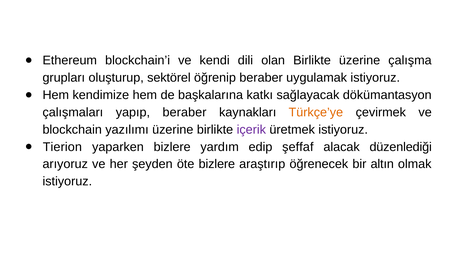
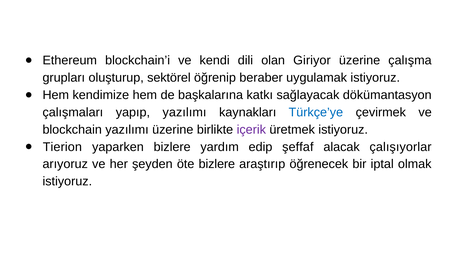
olan Birlikte: Birlikte -> Giriyor (312, 60)
yapıp beraber: beraber -> yazılımı (185, 112)
Türkçe’ye colour: orange -> blue (316, 112)
düzenlediği: düzenlediği -> çalışıyorlar (401, 147)
altın: altın -> iptal (382, 164)
